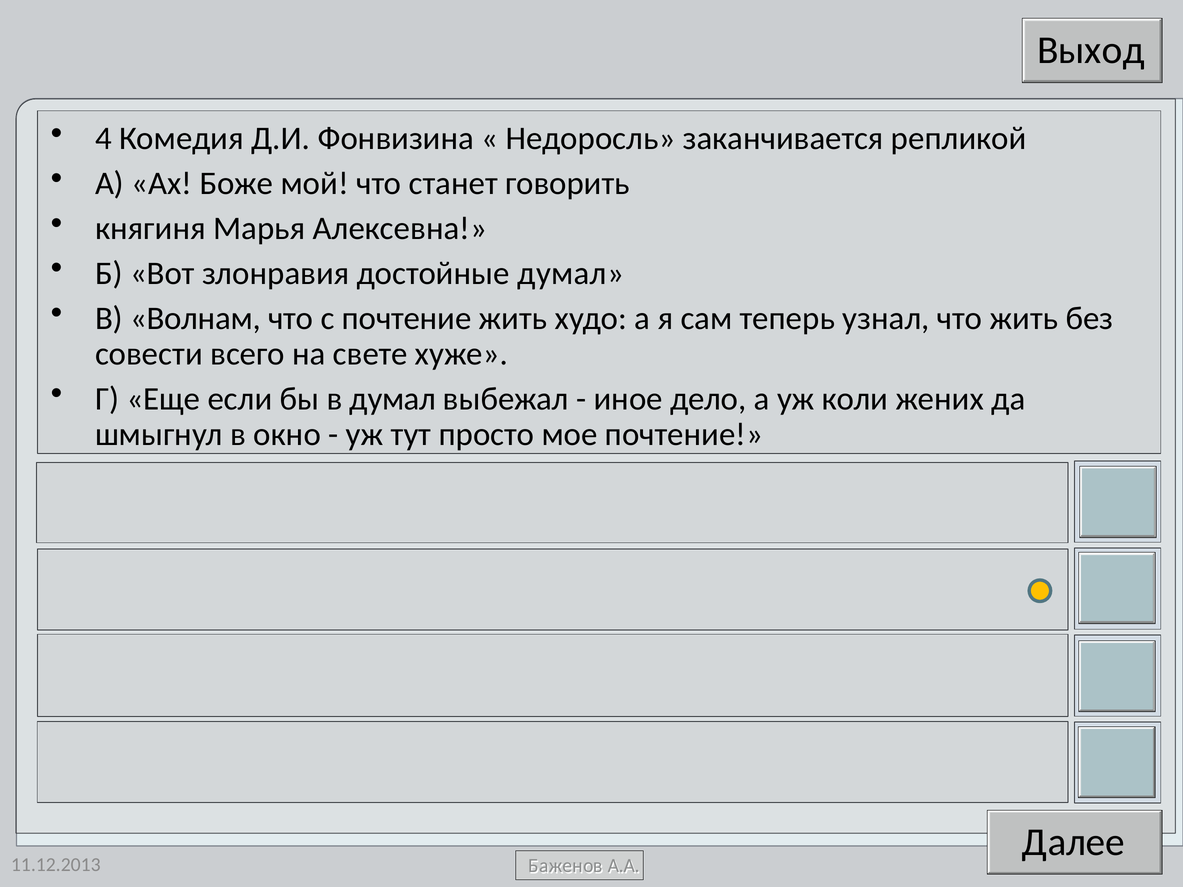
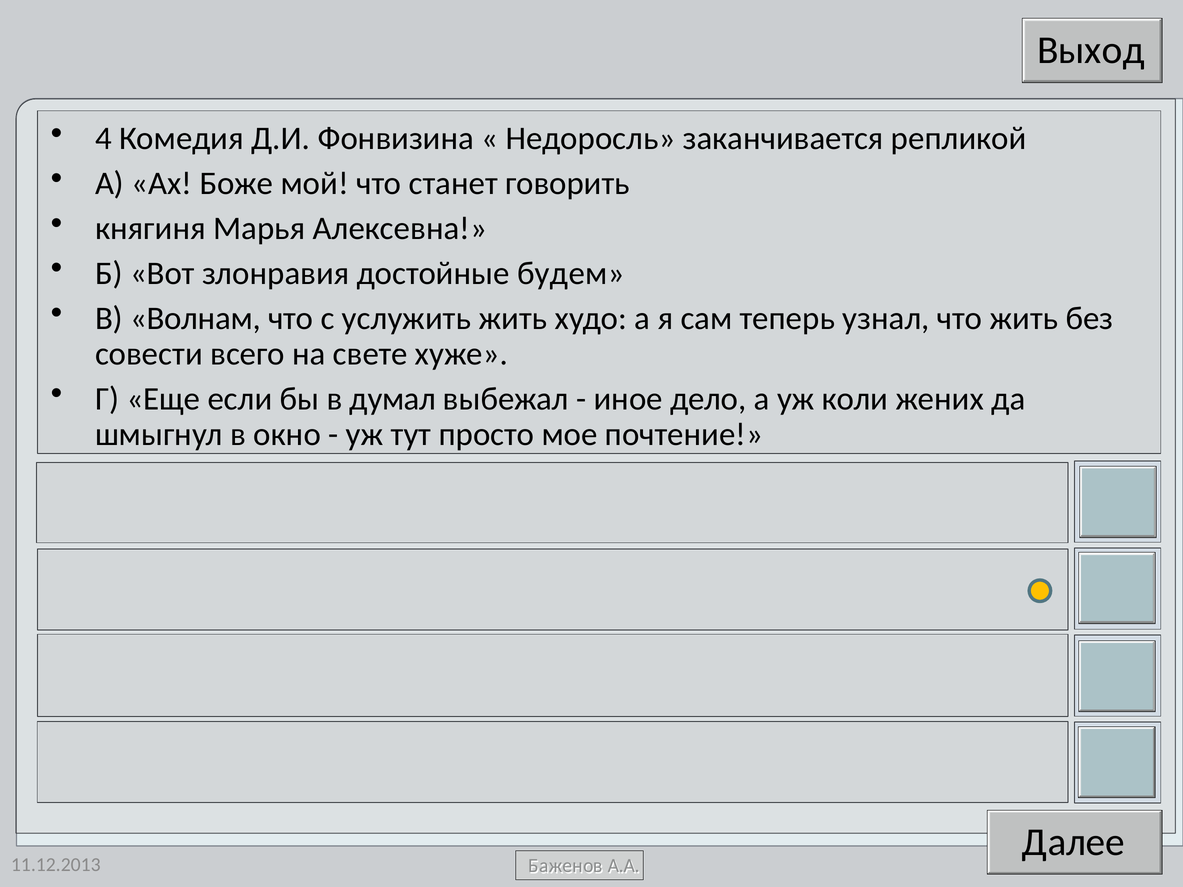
достойные думал: думал -> будем (571, 273)
с почтение: почтение -> услужить (407, 318)
